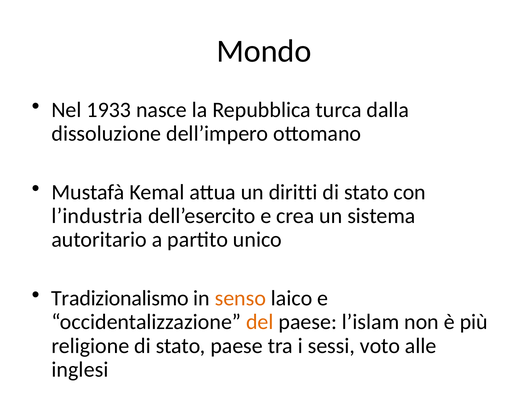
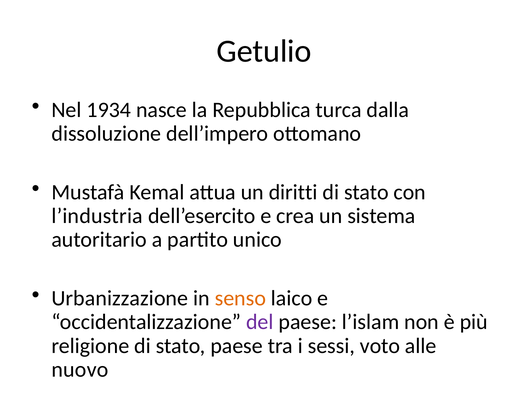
Mondo: Mondo -> Getulio (264, 51)
1933: 1933 -> 1934 (109, 110)
Tradizionalismo: Tradizionalismo -> Urbanizzazione (120, 298)
del colour: orange -> purple (260, 322)
inglesi: inglesi -> nuovo (80, 370)
